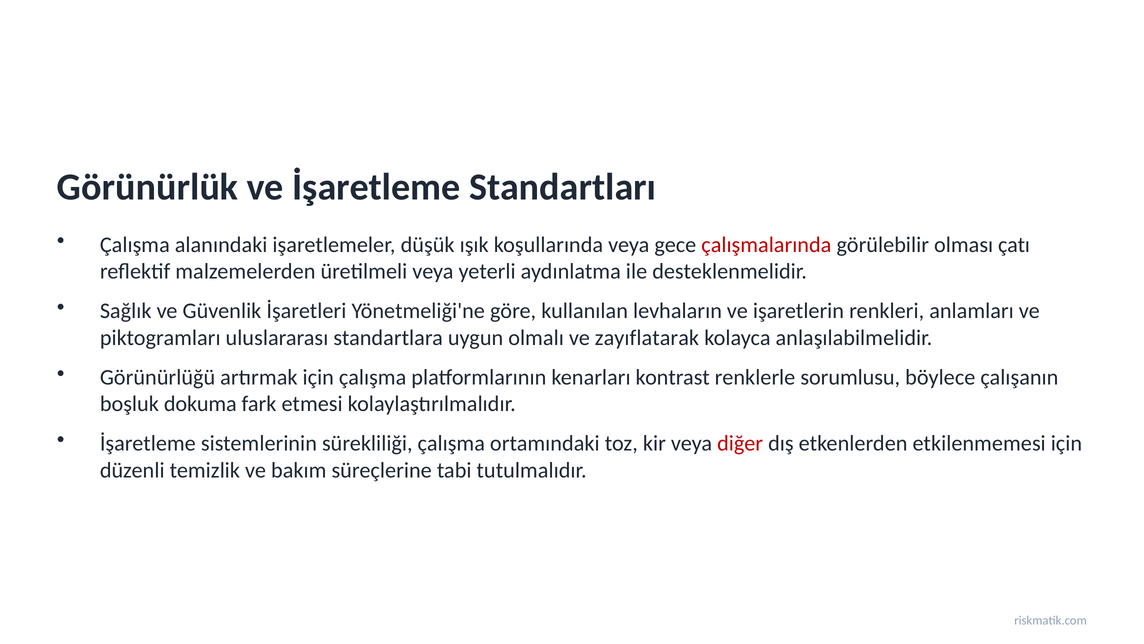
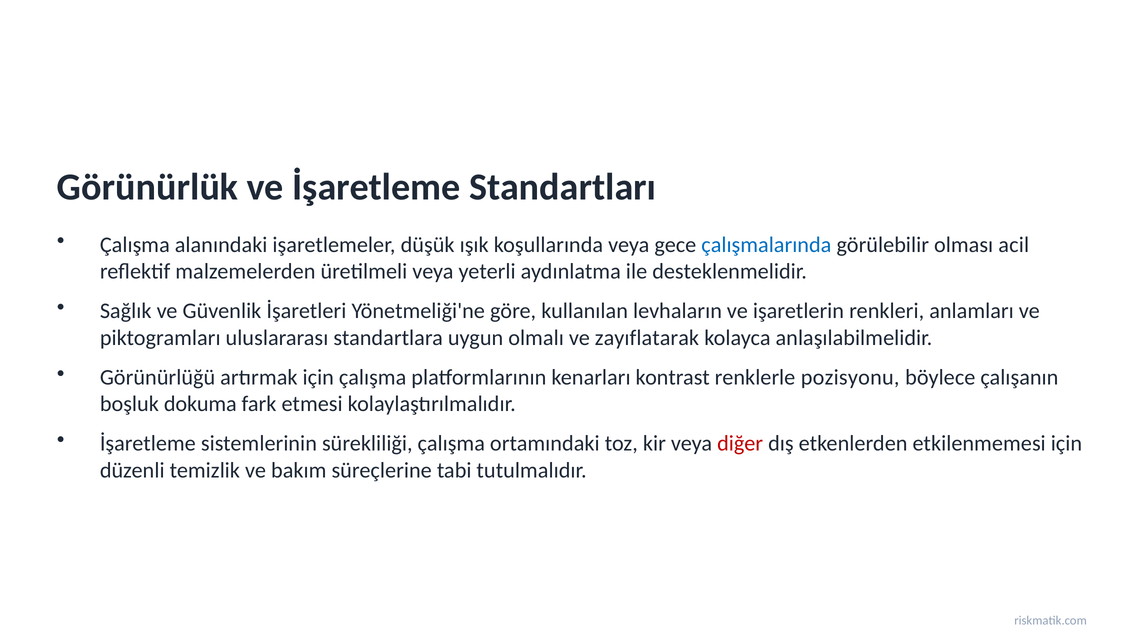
çalışmalarında colour: red -> blue (766, 245)
çatı: çatı -> acil (1014, 245)
sorumlusu: sorumlusu -> pozisyonu (850, 377)
